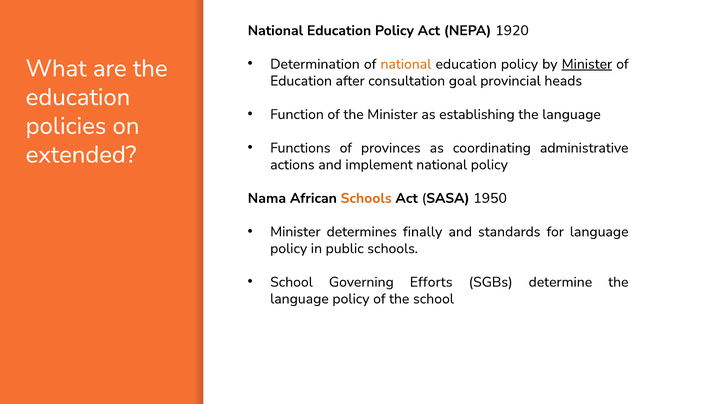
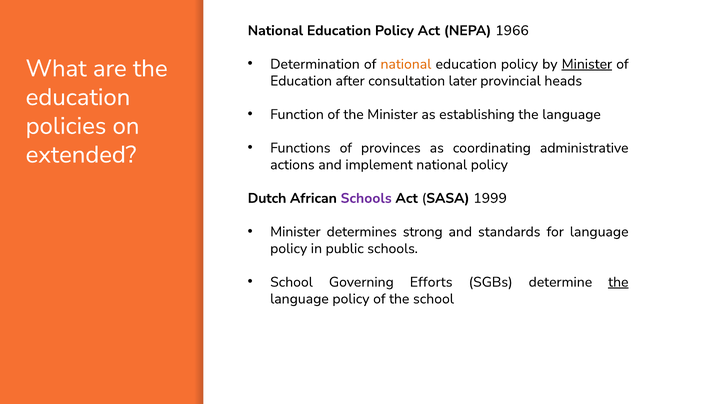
1920: 1920 -> 1966 (512, 31)
goal: goal -> later (463, 81)
Nama: Nama -> Dutch (267, 198)
Schools colour: orange -> purple (366, 198)
1950: 1950 -> 1999 (490, 198)
finally: finally -> strong (423, 232)
the underline: none -> present (618, 282)
